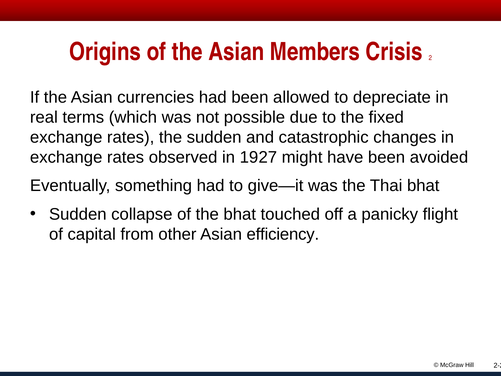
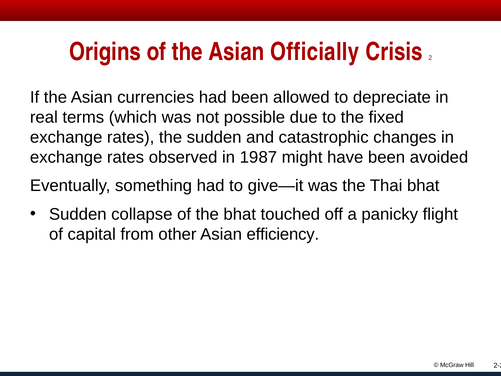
Members: Members -> Officially (315, 52)
27: 27 -> 87 (268, 157)
